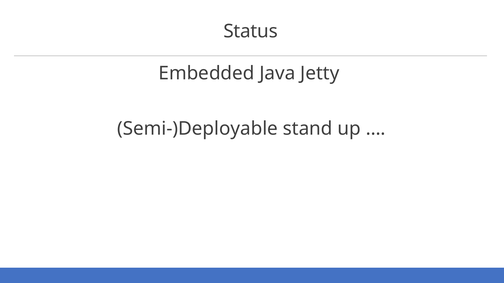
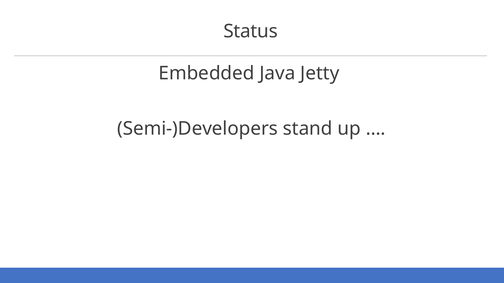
Semi-)Deployable: Semi-)Deployable -> Semi-)Developers (198, 129)
